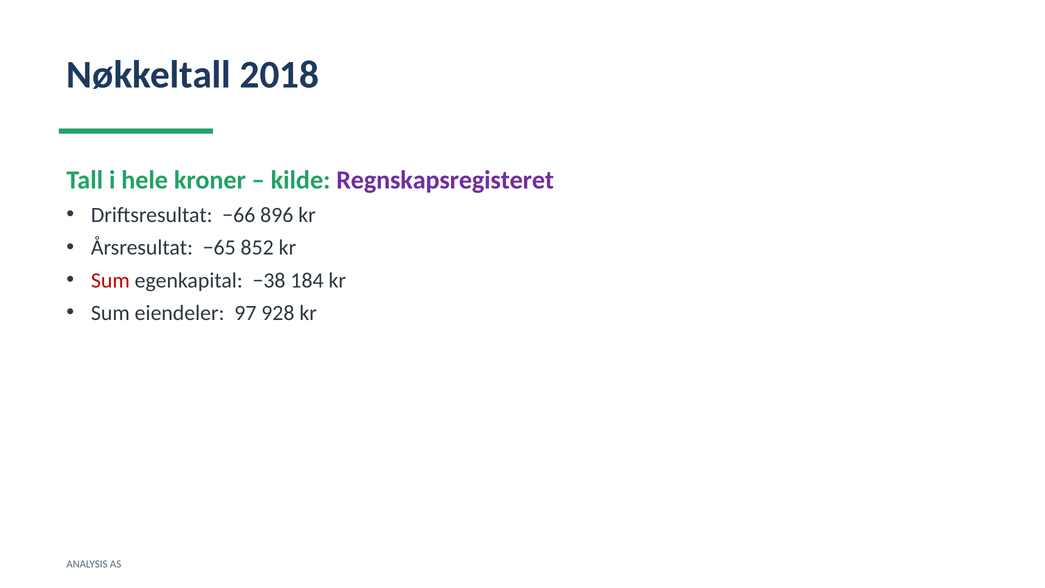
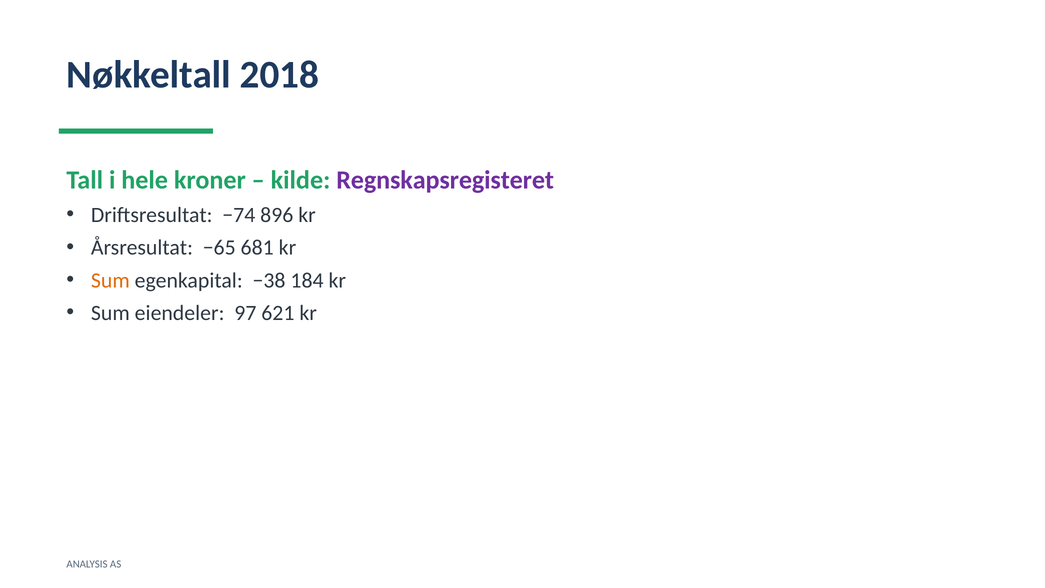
−66: −66 -> −74 (239, 215)
852: 852 -> 681 (257, 248)
Sum colour: red -> orange (110, 280)
928: 928 -> 621 (278, 313)
